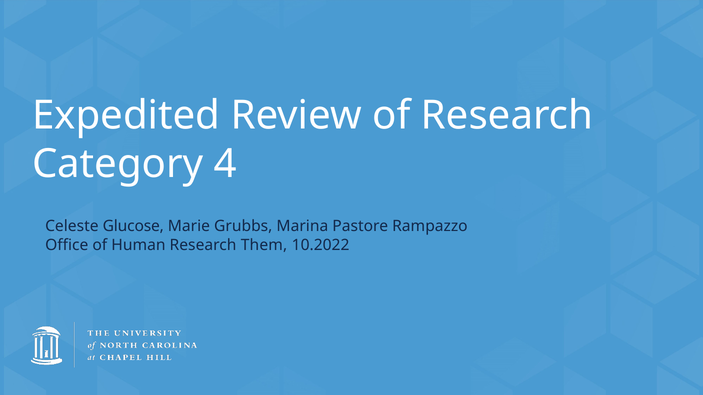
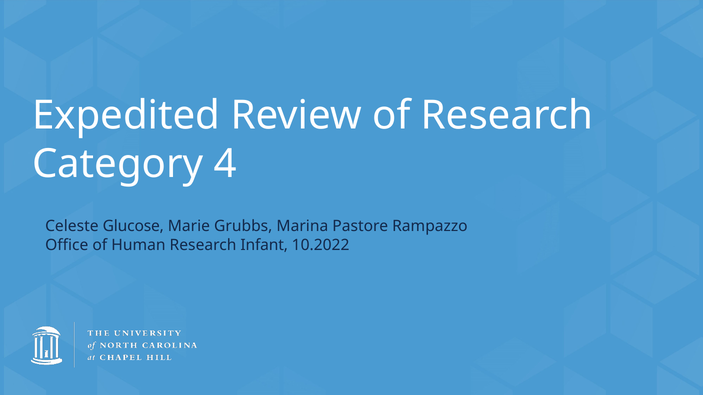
Them: Them -> Infant (264, 245)
